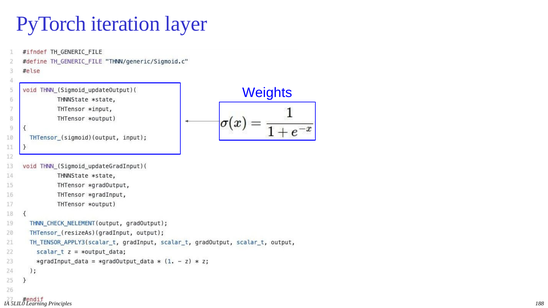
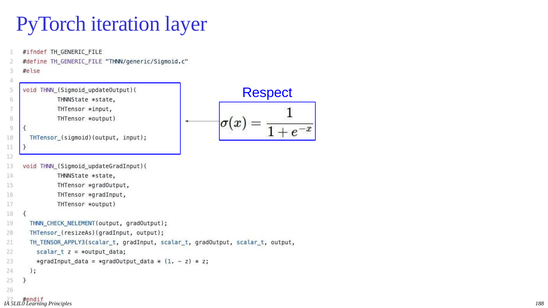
Weights: Weights -> Respect (267, 93)
